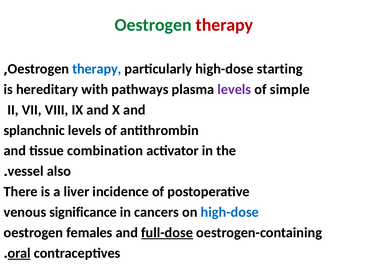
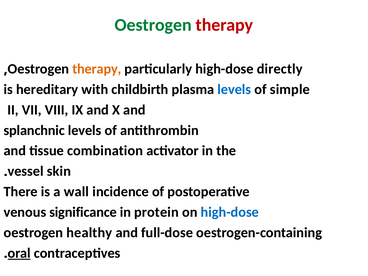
therapy colour: blue -> orange (97, 69)
starting: starting -> directly (280, 69)
pathways: pathways -> childbirth (140, 89)
levels colour: purple -> blue (234, 89)
also: also -> skin (59, 171)
liver: liver -> wall (76, 192)
cancers: cancers -> protein (156, 212)
females: females -> healthy (89, 233)
full-dose underline: present -> none (167, 233)
